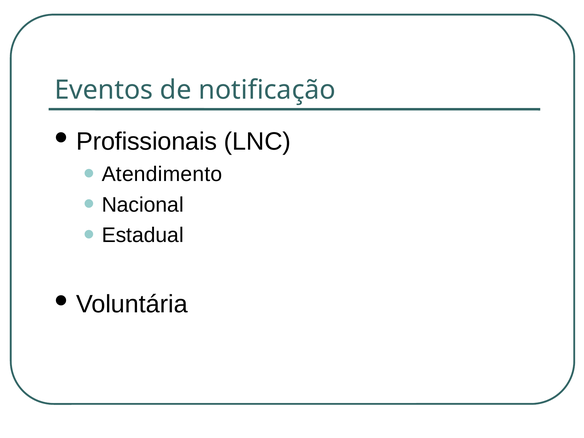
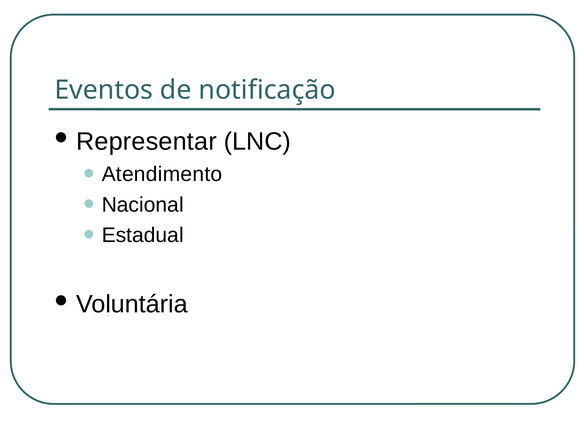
Profissionais: Profissionais -> Representar (146, 142)
